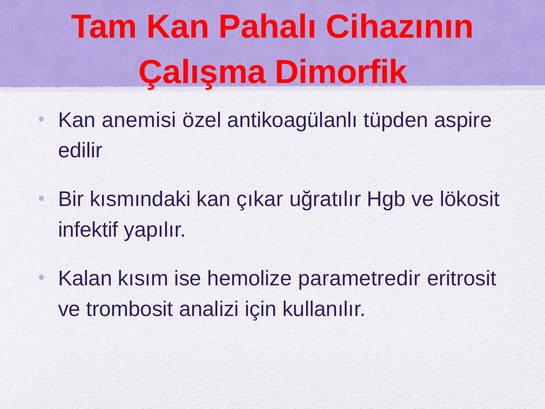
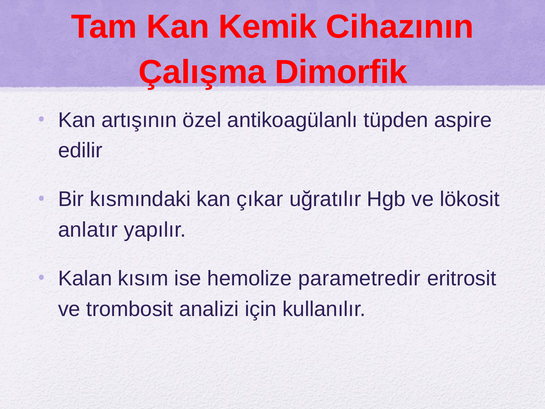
Pahalı: Pahalı -> Kemik (268, 27)
anemisi: anemisi -> artışının (139, 120)
infektif: infektif -> anlatır (88, 230)
